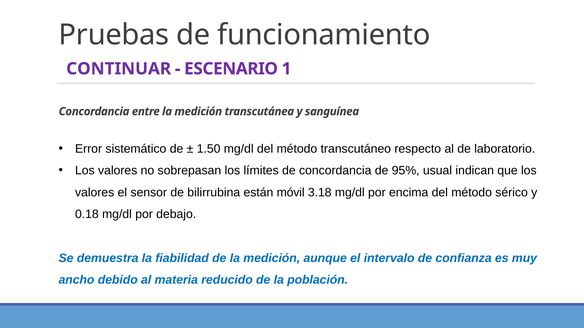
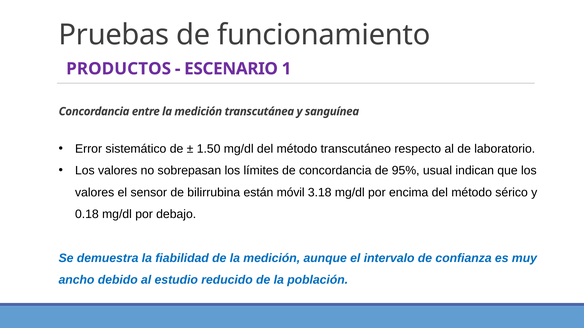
CONTINUAR: CONTINUAR -> PRODUCTOS (119, 69)
materia: materia -> estudio (176, 280)
